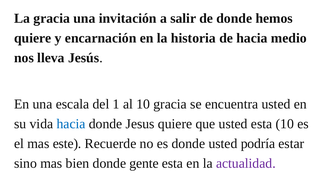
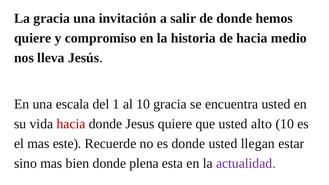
encarnación: encarnación -> compromiso (101, 38)
hacia colour: blue -> red (71, 124)
usted esta: esta -> alto (262, 124)
podría: podría -> llegan (258, 144)
gente: gente -> plena (144, 163)
